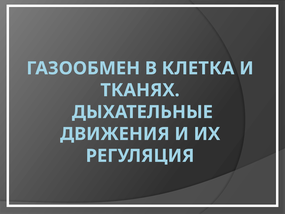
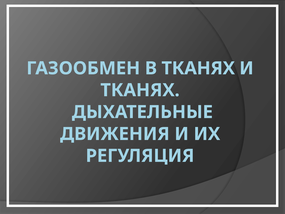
В КЛЕТКА: КЛЕТКА -> ТКАНЯХ (198, 68)
